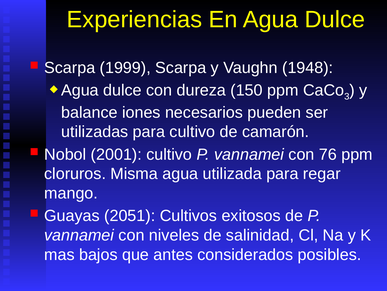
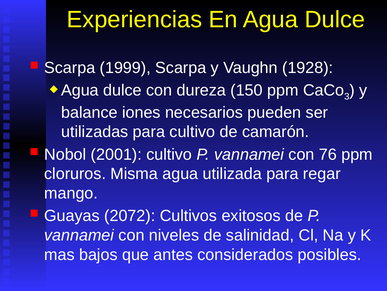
1948: 1948 -> 1928 (308, 68)
2051: 2051 -> 2072 (130, 215)
